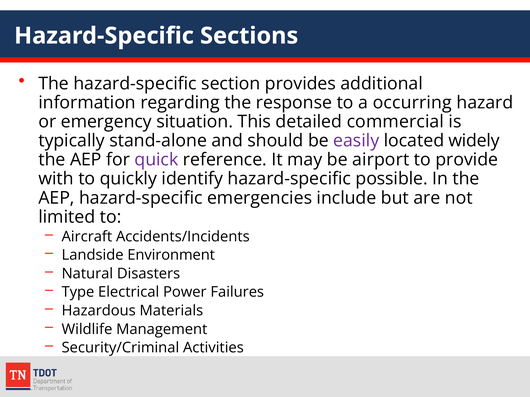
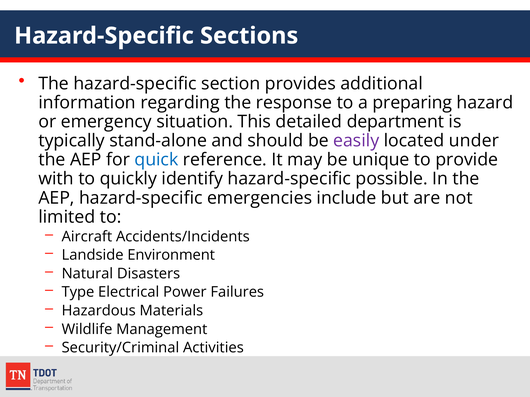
occurring: occurring -> preparing (412, 103)
commercial: commercial -> department (395, 122)
widely: widely -> under (474, 141)
quick colour: purple -> blue (156, 160)
airport: airport -> unique (381, 160)
